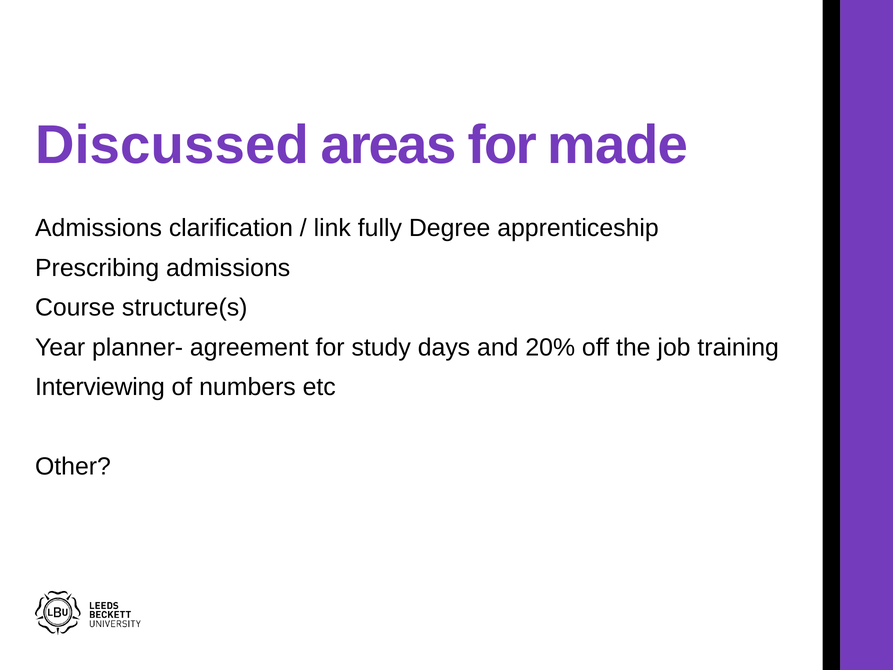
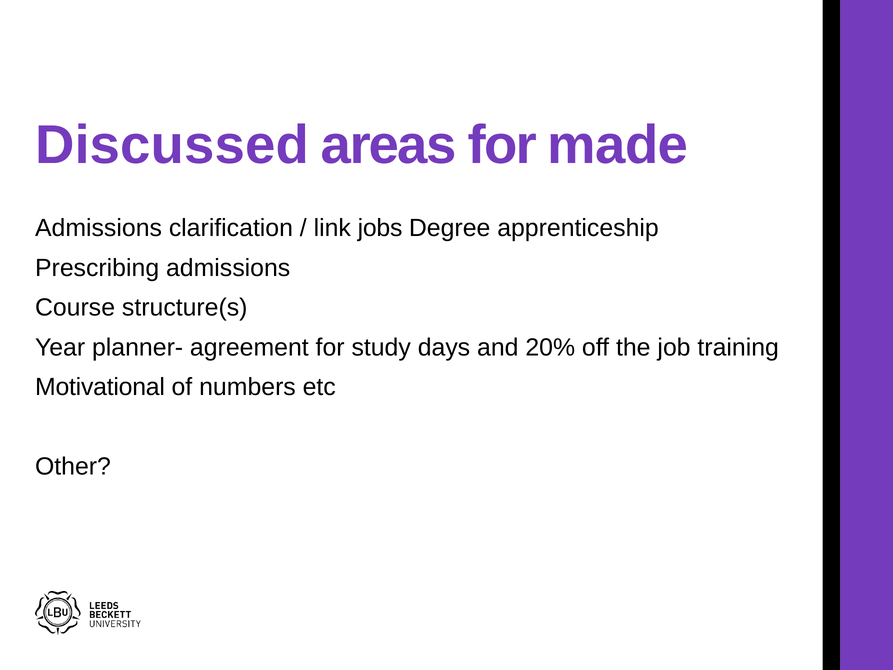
fully: fully -> jobs (380, 228)
Interviewing: Interviewing -> Motivational (100, 387)
